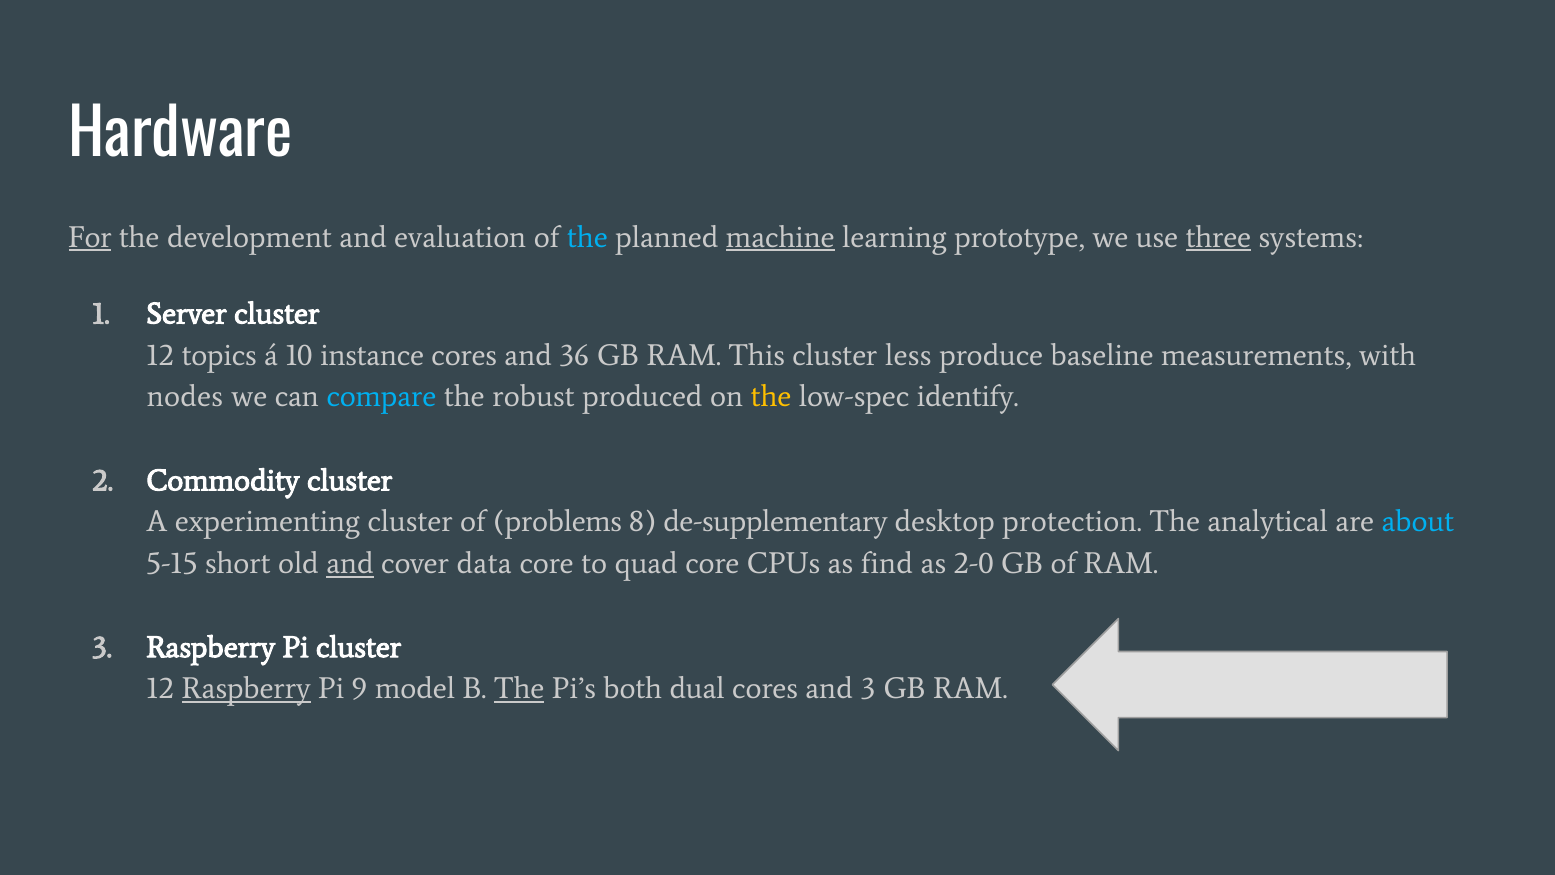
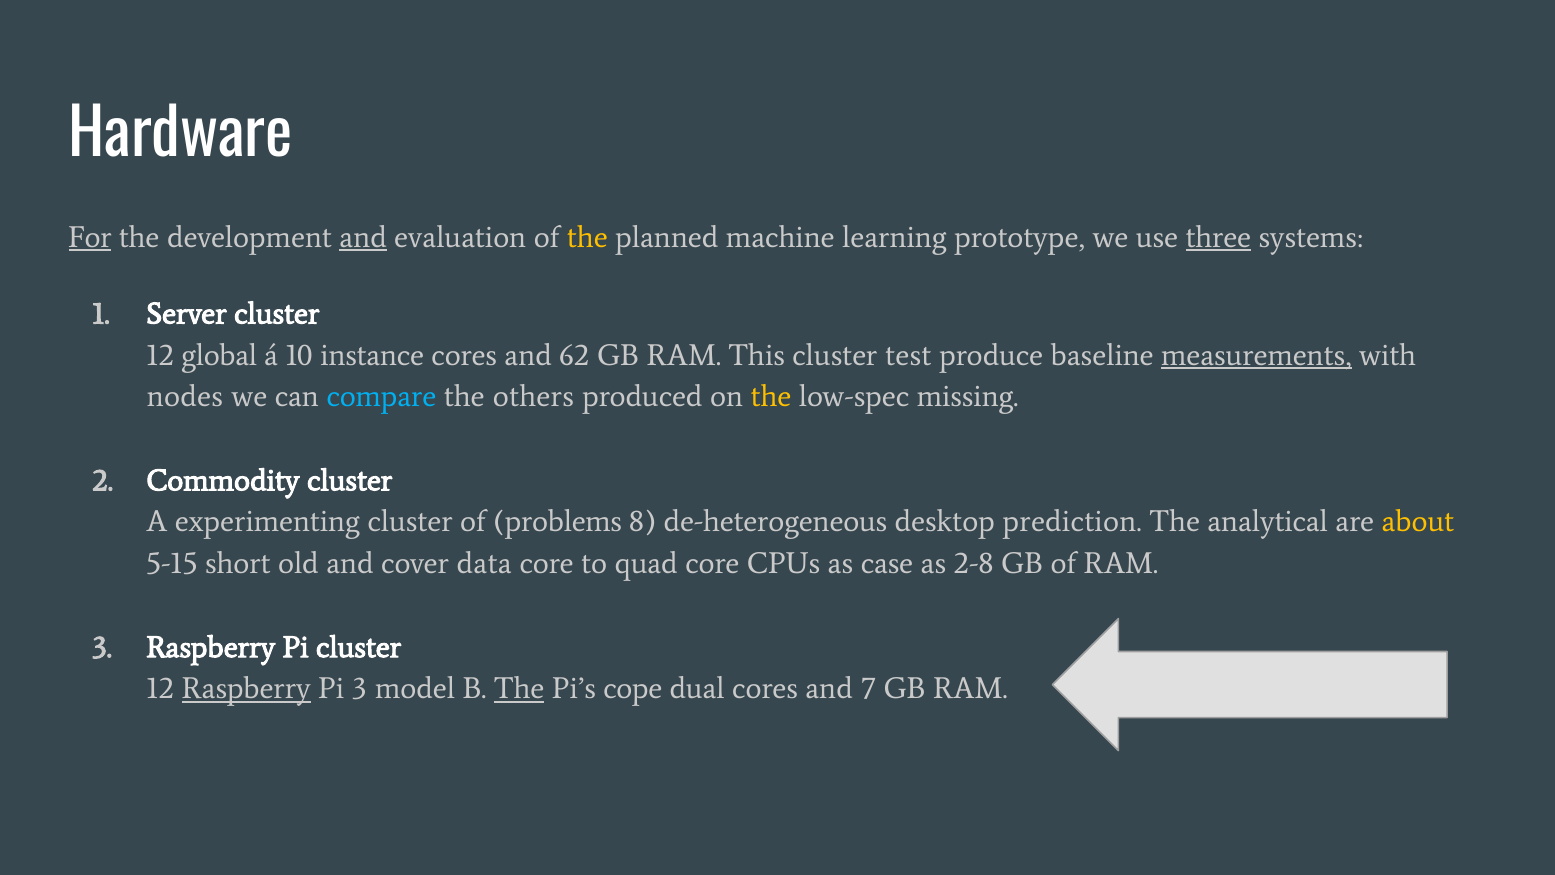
and underline: none -> present (363, 237)
the colour: light blue -> yellow (587, 237)
machine underline: present -> none (780, 237)
topics: topics -> global (219, 355)
36: 36 -> 62 (574, 355)
less: less -> test (908, 355)
measurements underline: none -> present (1256, 355)
robust: robust -> others (533, 397)
identify: identify -> missing (968, 397)
de-supplementary: de-supplementary -> de-heterogeneous (775, 522)
protection: protection -> prediction (1072, 522)
about colour: light blue -> yellow (1418, 522)
and underline: present -> none (350, 564)
find: find -> case (887, 564)
2-0: 2-0 -> 2-8 (974, 564)
Pi 9: 9 -> 3 (359, 689)
both: both -> cope (633, 689)
and 3: 3 -> 7 (868, 689)
